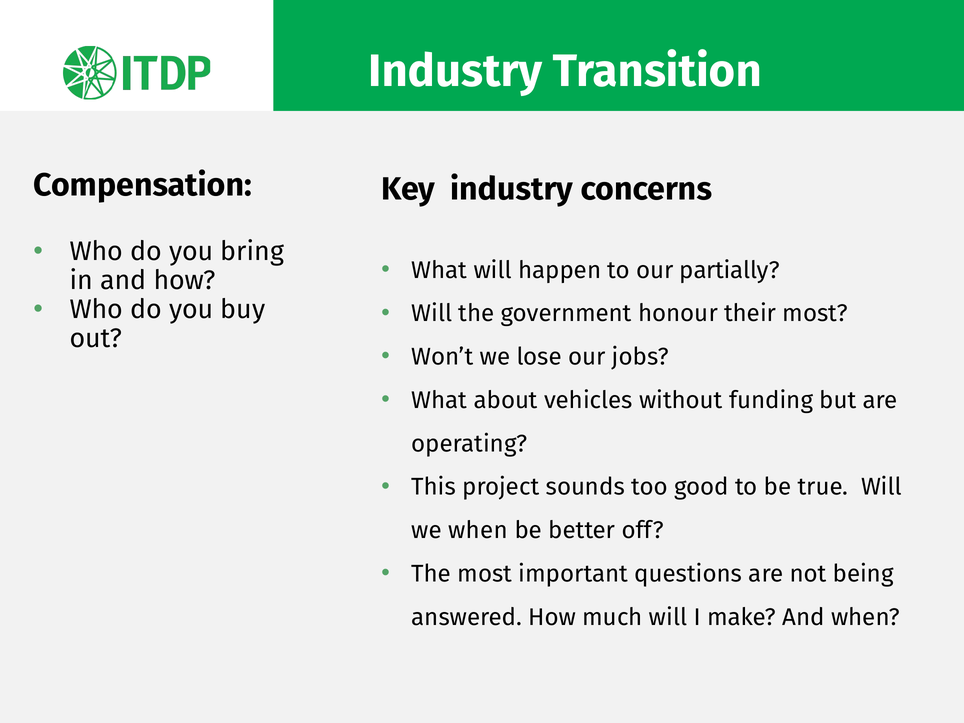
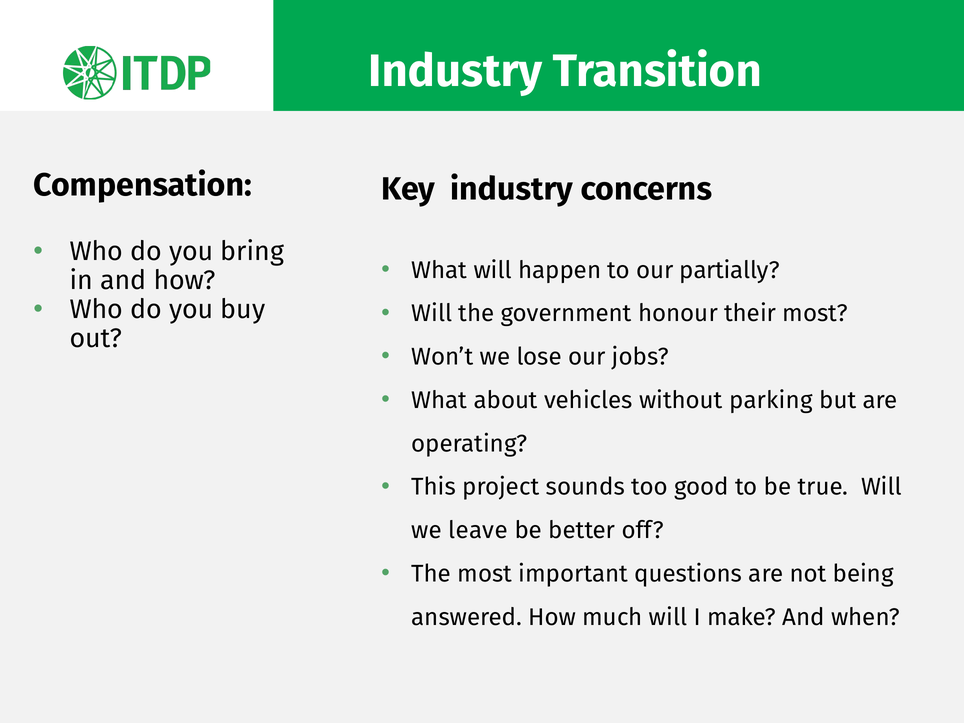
funding: funding -> parking (771, 400)
we when: when -> leave (478, 530)
